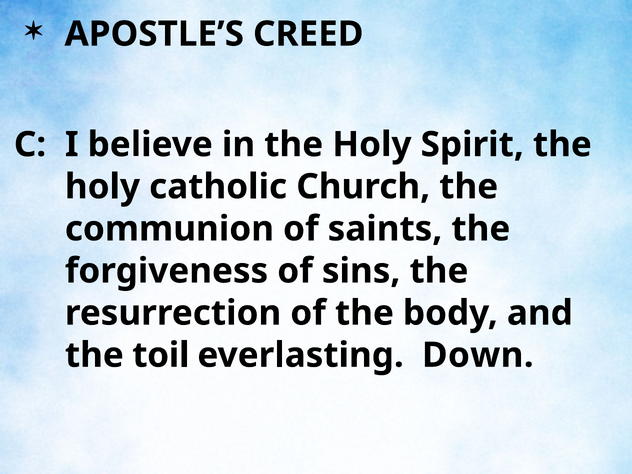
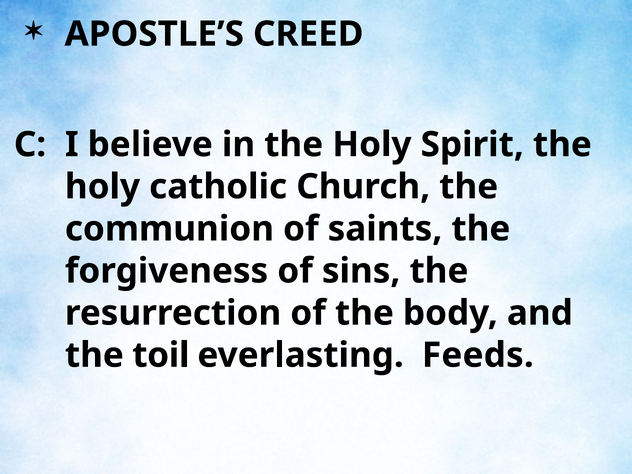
Down: Down -> Feeds (478, 355)
